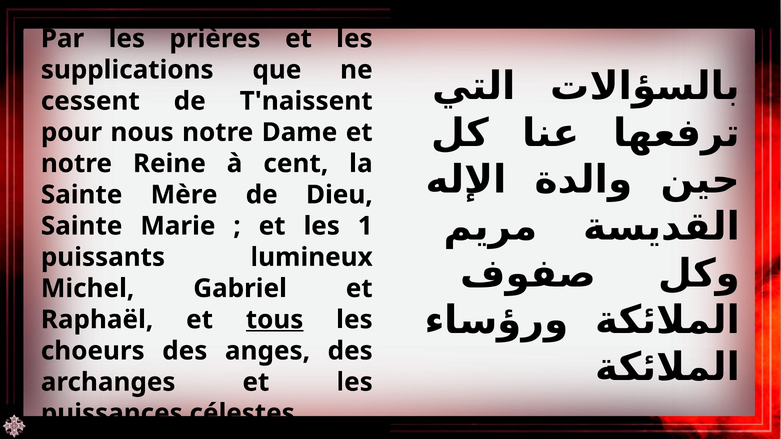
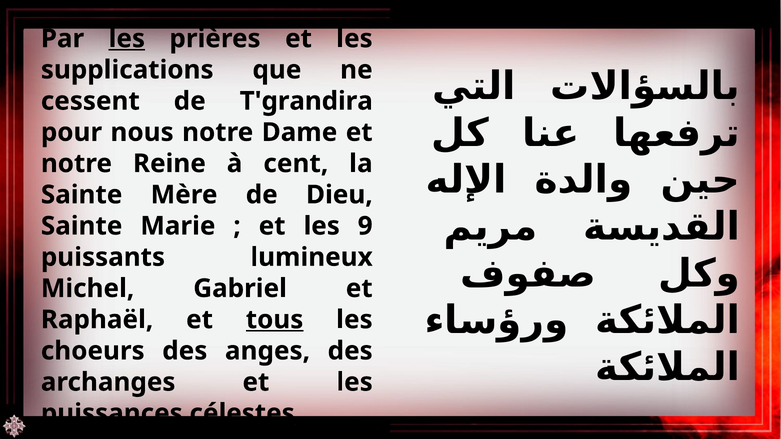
les underline: none -> present (127, 39)
T'naissent: T'naissent -> T'grandira (306, 101)
1: 1 -> 9 (365, 226)
